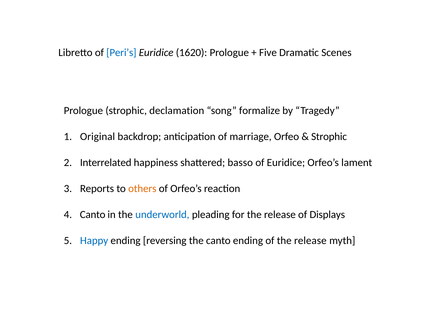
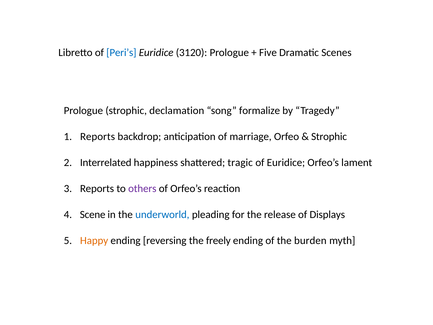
1620: 1620 -> 3120 (192, 53)
Original: Original -> Reports (98, 136)
basso: basso -> tragic (240, 162)
others colour: orange -> purple (142, 188)
Canto: Canto -> Scene (93, 214)
Happy colour: blue -> orange (94, 240)
the canto: canto -> freely (218, 240)
of the release: release -> burden (310, 240)
